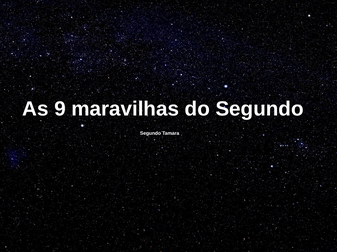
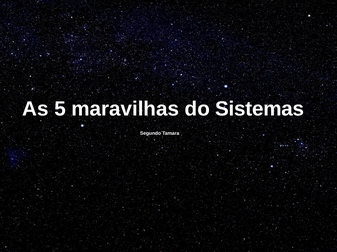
9: 9 -> 5 (60, 109)
do Segundo: Segundo -> Sistemas (260, 109)
